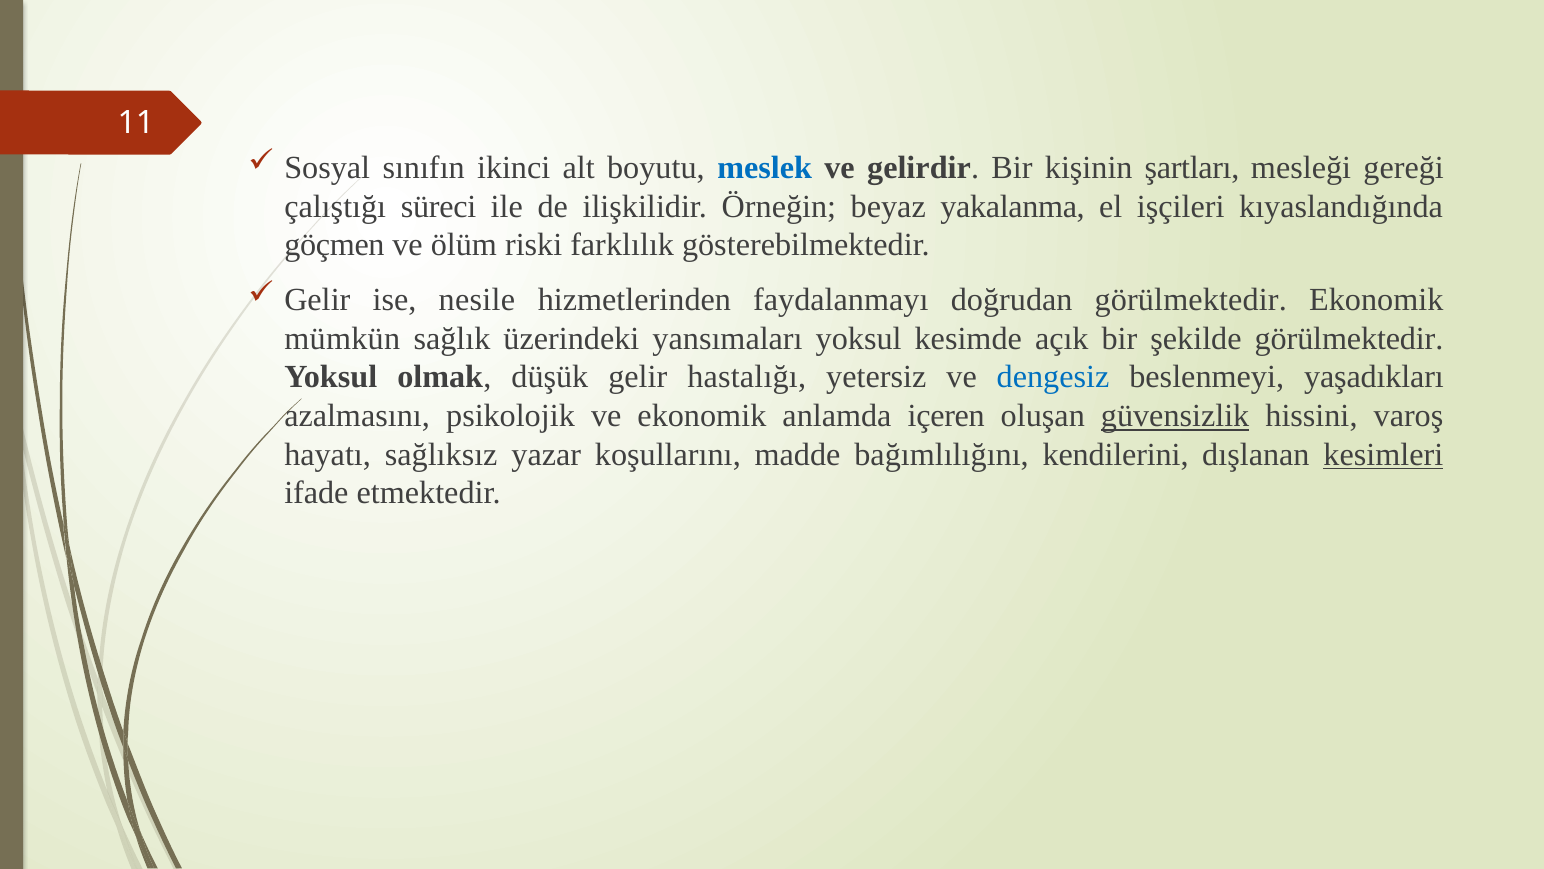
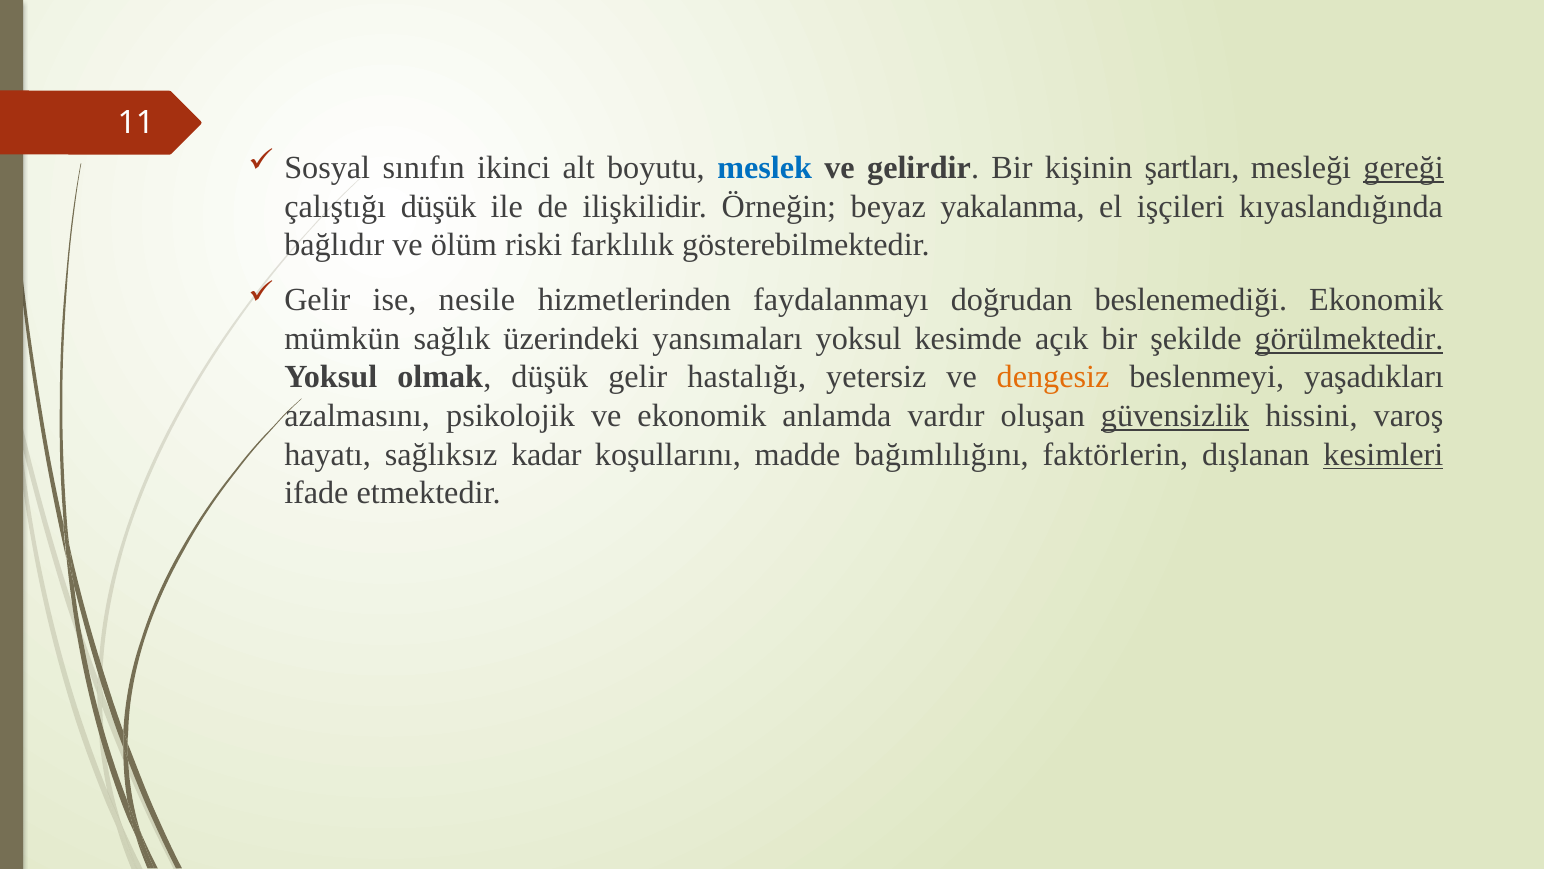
gereği underline: none -> present (1404, 168)
çalıştığı süreci: süreci -> düşük (439, 207)
göçmen: göçmen -> bağlıdır (334, 245)
doğrudan görülmektedir: görülmektedir -> beslenemediği (1191, 300)
görülmektedir underline: none -> present (1349, 339)
dengesiz colour: blue -> orange (1053, 377)
içeren: içeren -> vardır (946, 416)
yazar: yazar -> kadar (546, 454)
kendilerini: kendilerini -> faktörlerin (1115, 454)
